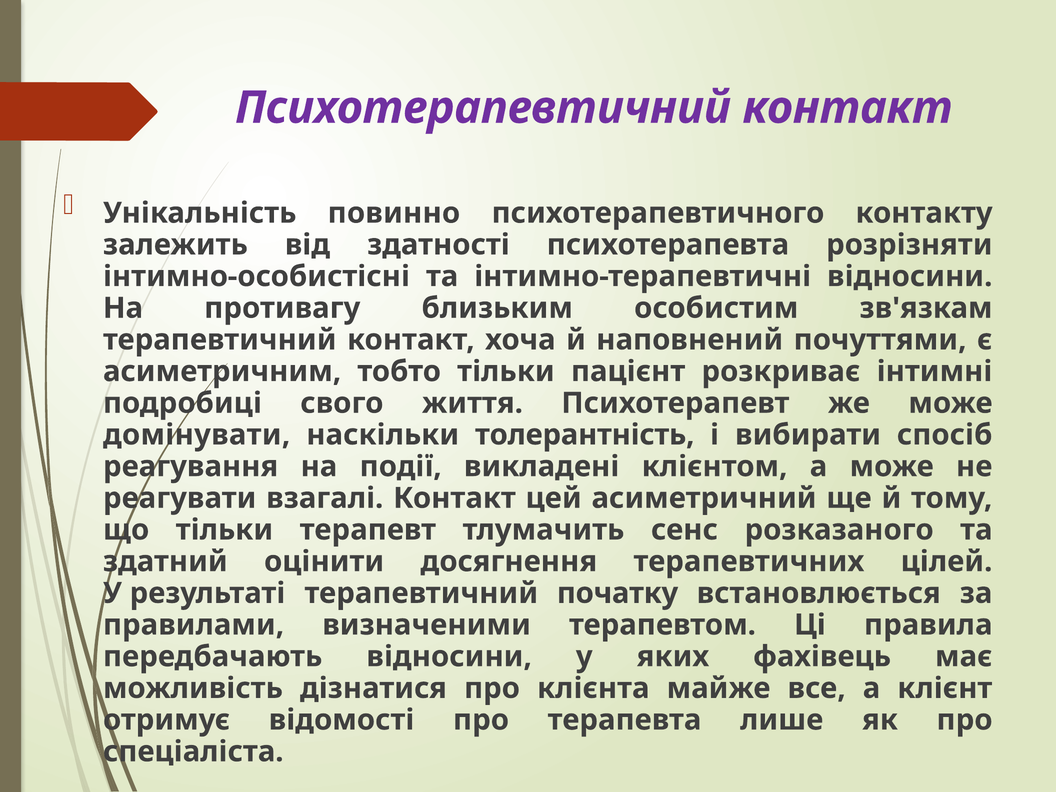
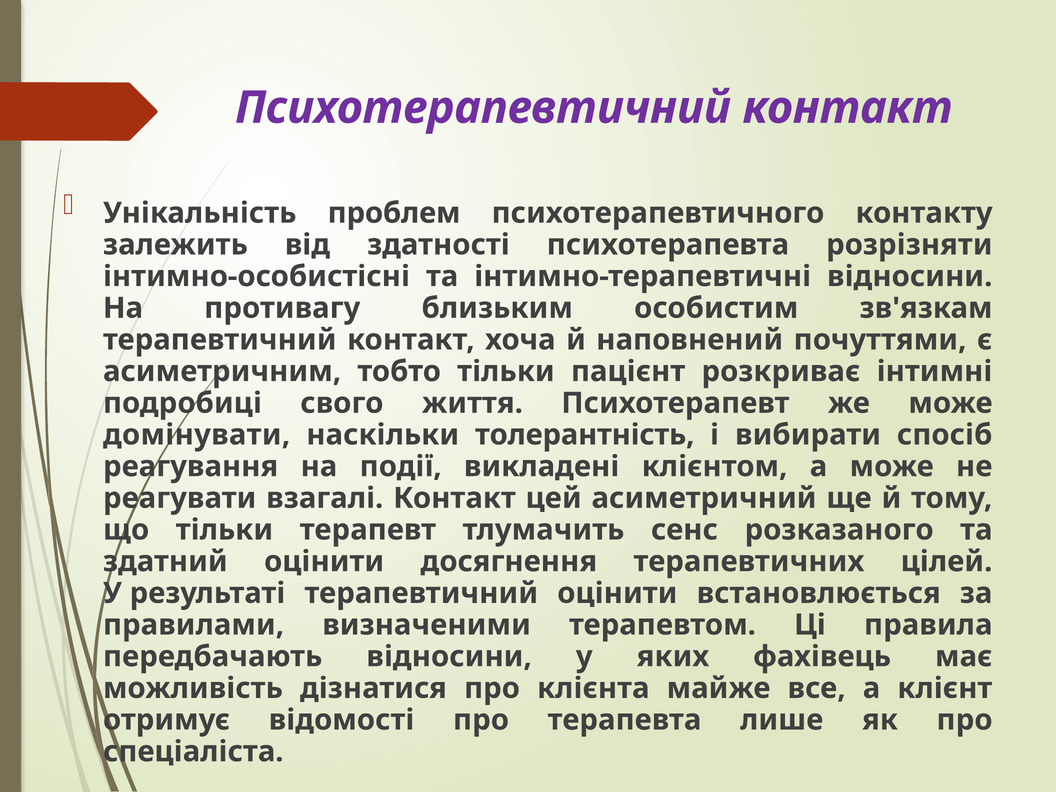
повинно: повинно -> проблем (394, 213)
терапевтичний початку: початку -> оцінити (617, 593)
